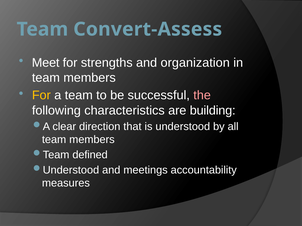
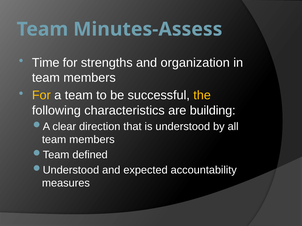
Convert-Assess: Convert-Assess -> Minutes-Assess (148, 29)
Meet: Meet -> Time (46, 63)
the colour: pink -> yellow (202, 96)
meetings: meetings -> expected (146, 170)
